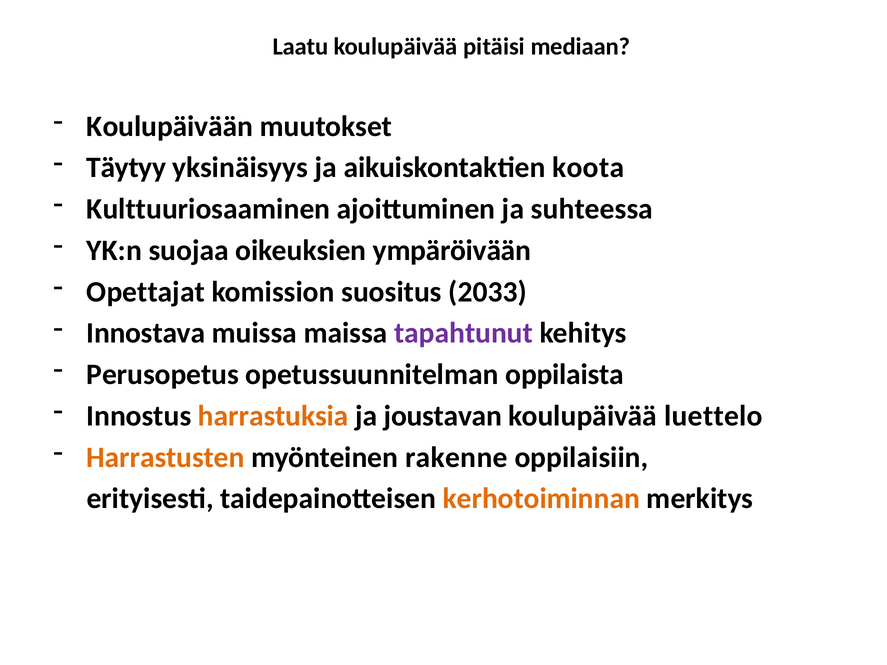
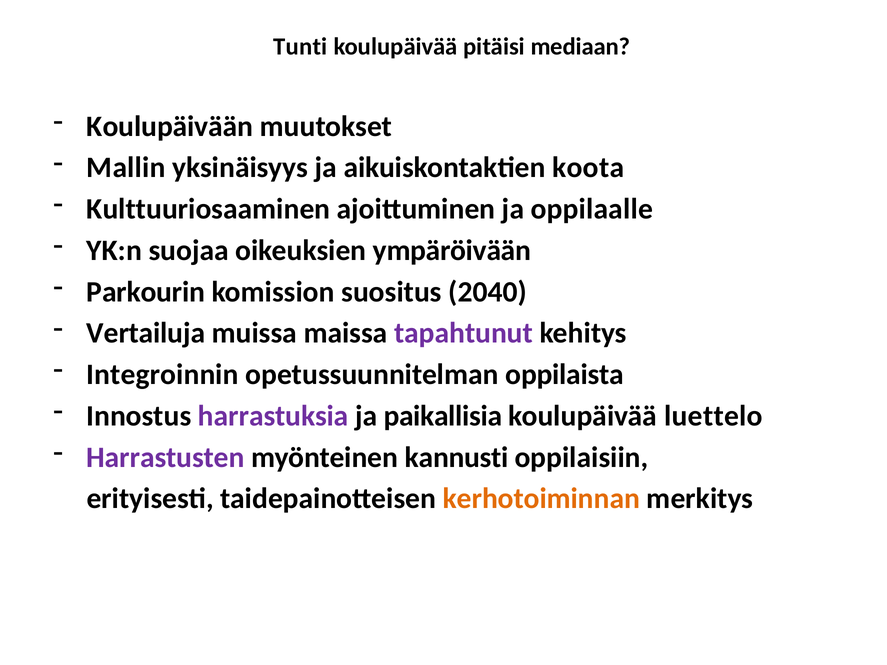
Laatu: Laatu -> Tunti (300, 46)
Täytyy: Täytyy -> Mallin (126, 168)
suhteessa: suhteessa -> oppilaalle (592, 209)
Opettajat: Opettajat -> Parkourin (146, 292)
2033: 2033 -> 2040 (488, 292)
Innostava: Innostava -> Vertailuja (146, 333)
Perusopetus: Perusopetus -> Integroinnin (163, 375)
harrastuksia colour: orange -> purple (273, 416)
joustavan: joustavan -> paikallisia (443, 416)
Harrastusten colour: orange -> purple (165, 457)
rakenne: rakenne -> kannusti (457, 457)
